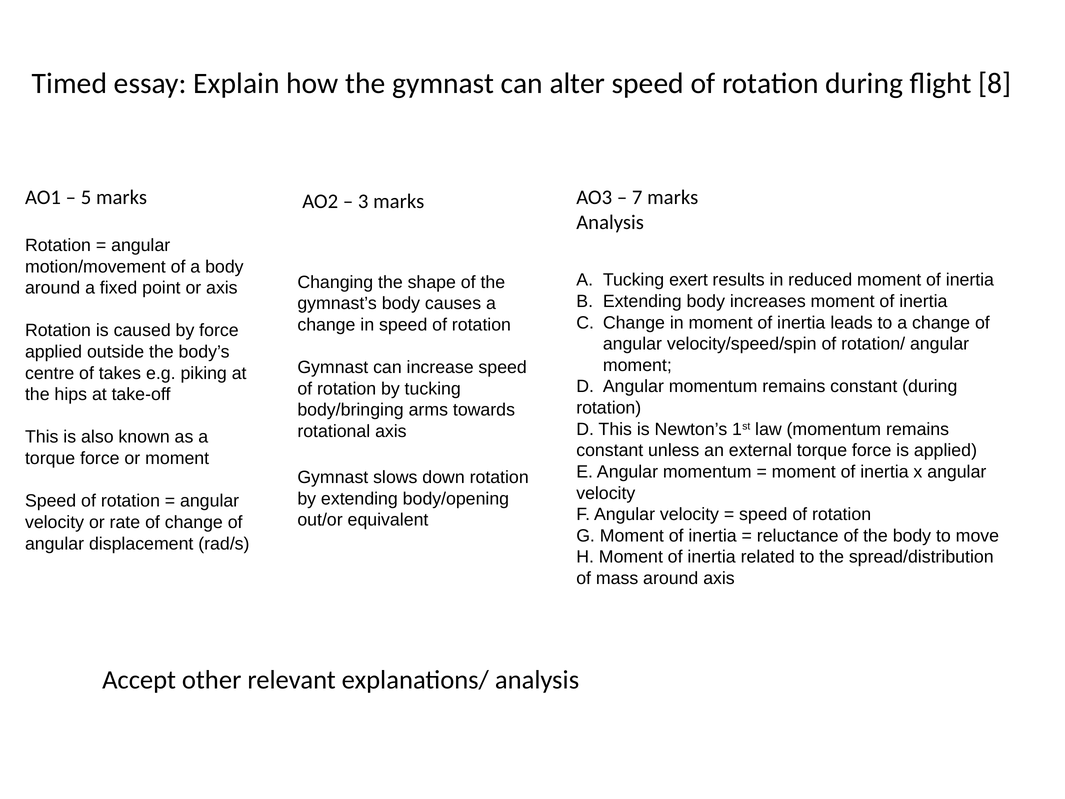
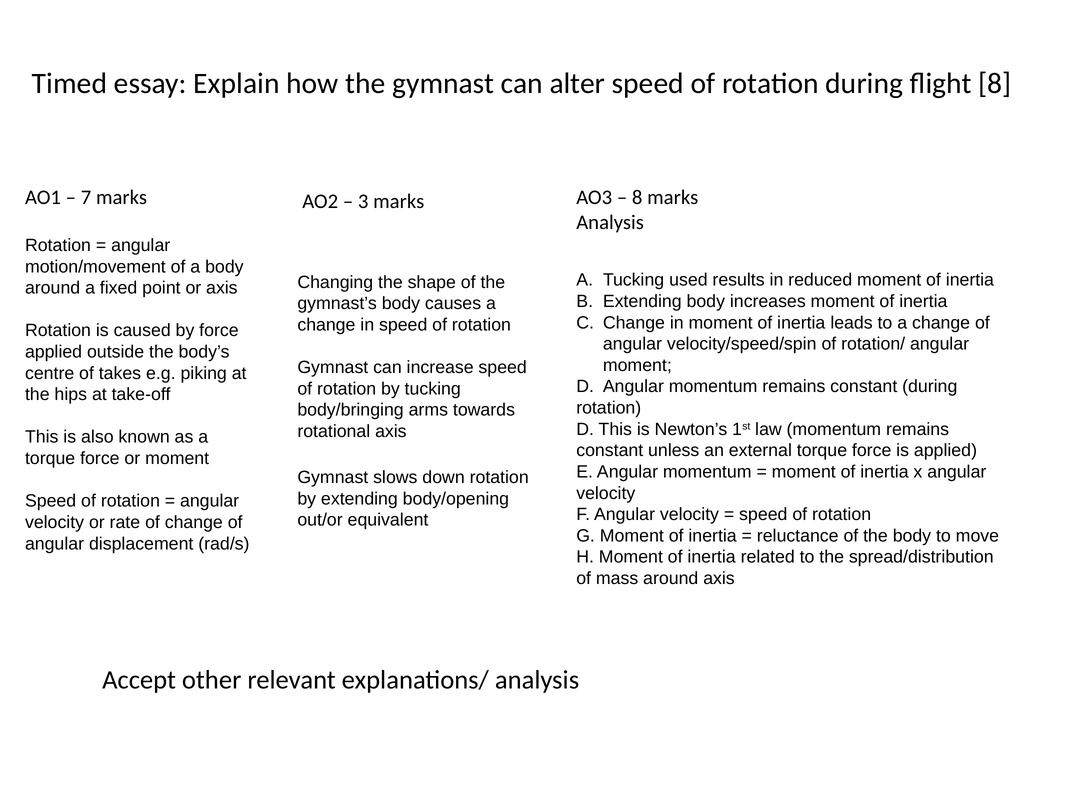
5: 5 -> 7 (86, 198)
7: 7 -> 8 (637, 198)
exert: exert -> used (688, 280)
